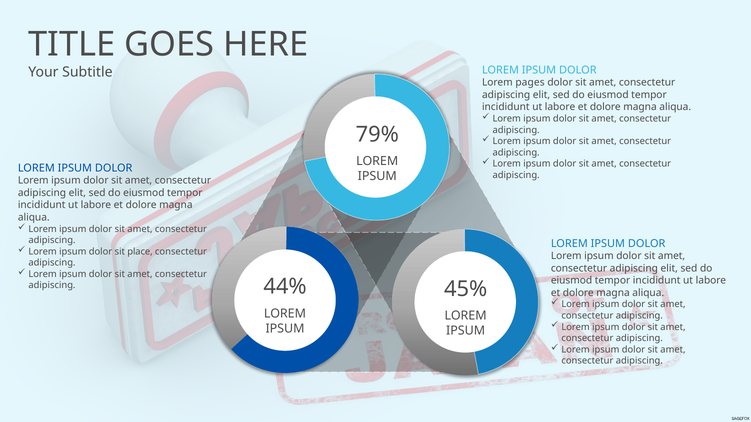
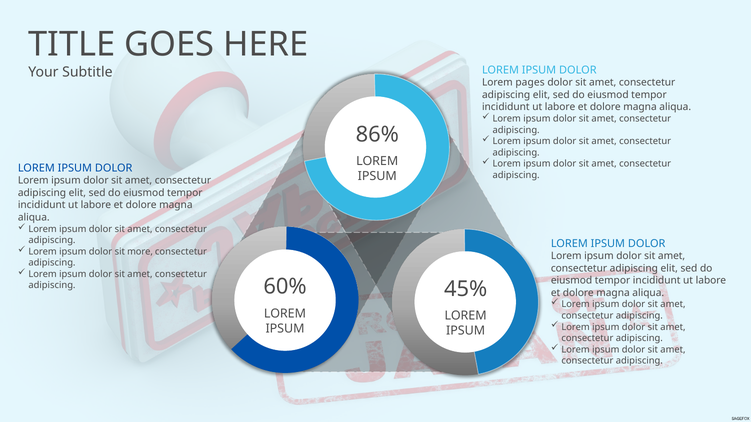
79%: 79% -> 86% (377, 135)
place: place -> more (140, 252)
44%: 44% -> 60% (285, 287)
